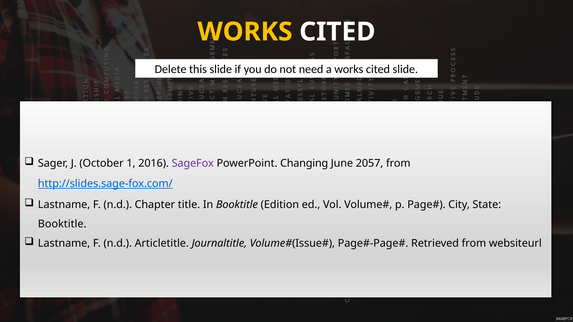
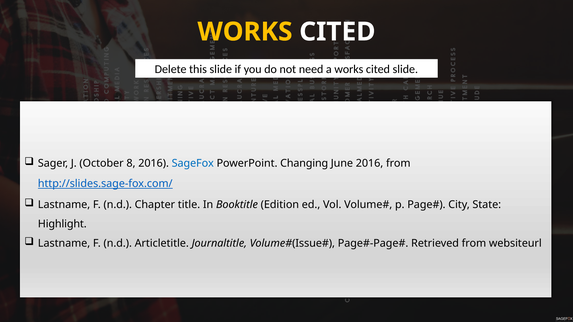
1: 1 -> 8 (131, 164)
SageFox colour: purple -> blue (193, 164)
June 2057: 2057 -> 2016 (370, 164)
Booktitle: Booktitle -> Highlight (62, 224)
